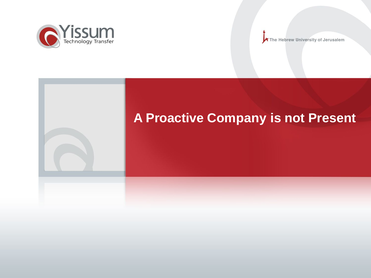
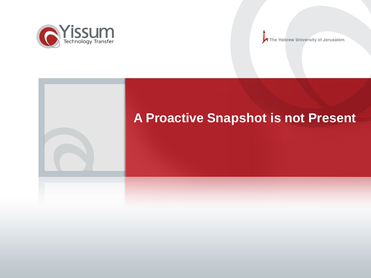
Company: Company -> Snapshot (237, 118)
